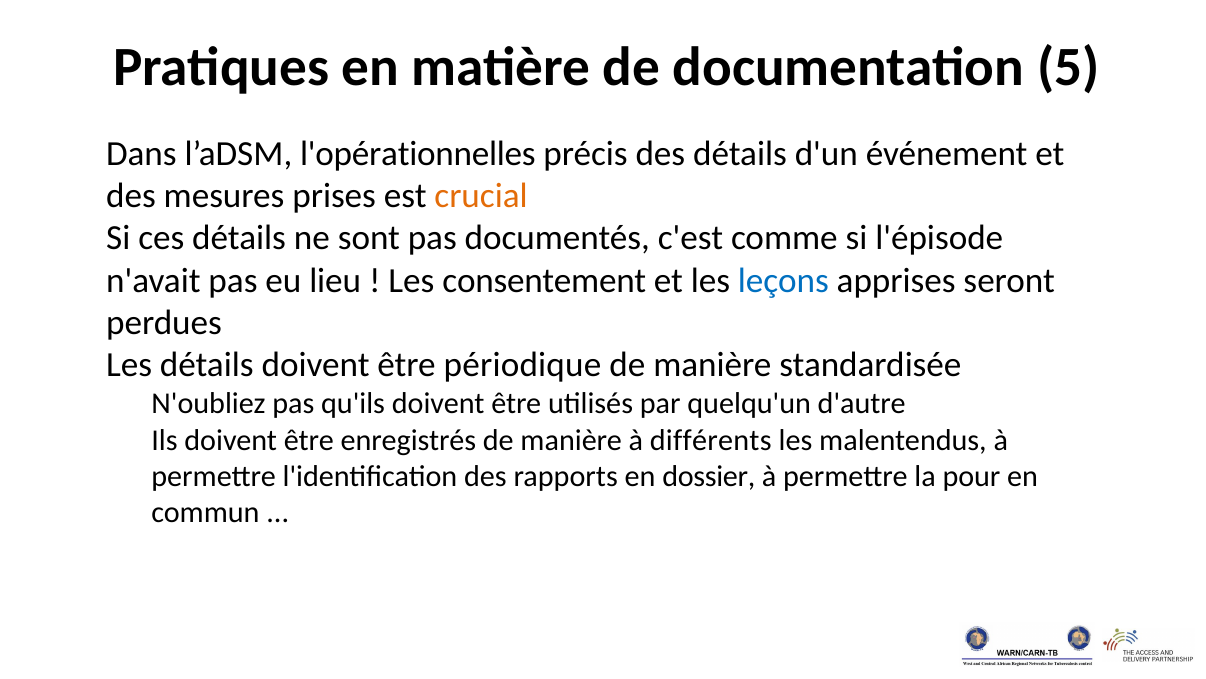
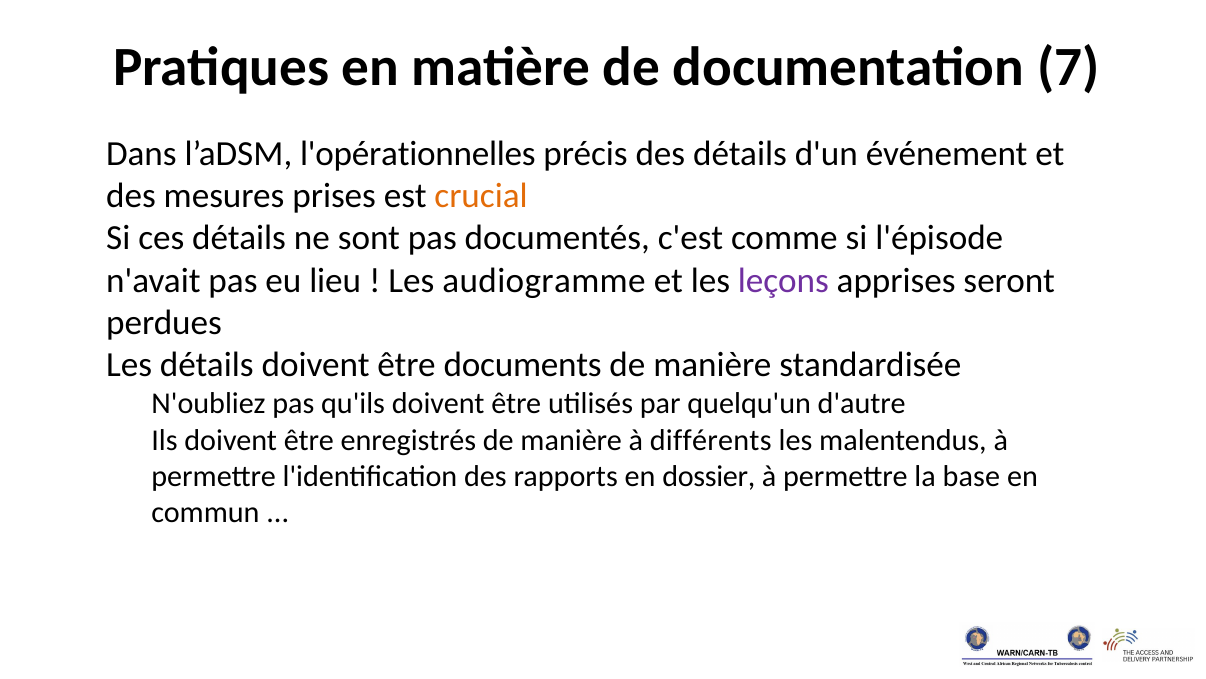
5: 5 -> 7 (1069, 67)
consentement: consentement -> audiogramme (544, 280)
leçons colour: blue -> purple (783, 280)
périodique: périodique -> documents (523, 365)
pour: pour -> base (971, 476)
